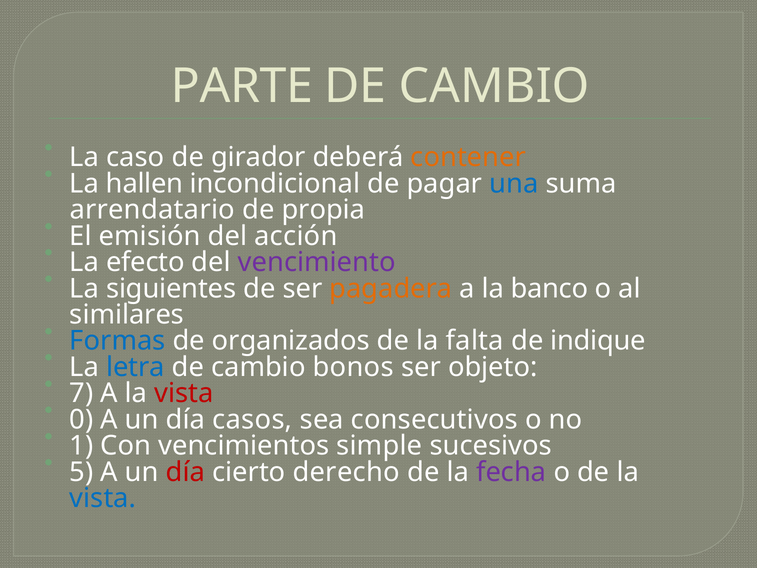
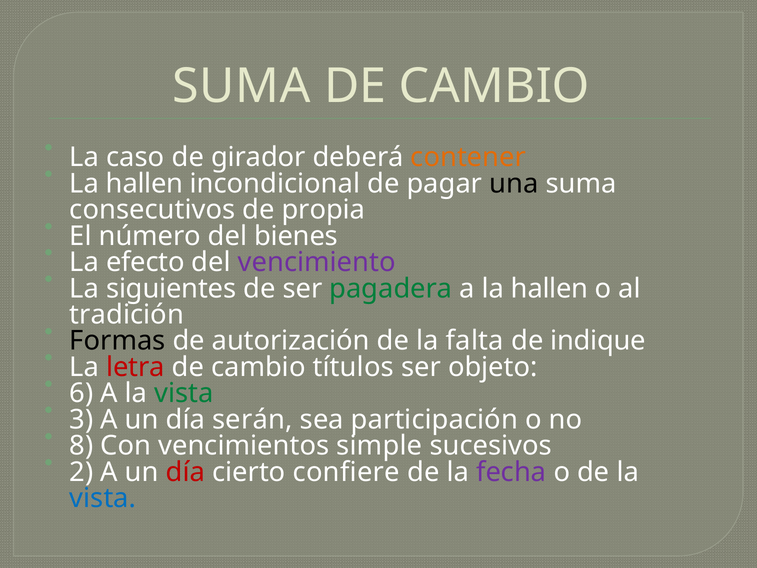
PARTE: PARTE -> SUMA (241, 86)
una colour: blue -> black (514, 183)
arrendatario: arrendatario -> consecutivos (152, 210)
emisión: emisión -> número (150, 236)
acción: acción -> bienes (296, 236)
pagadera colour: orange -> green (391, 288)
a la banco: banco -> hallen (550, 288)
similares: similares -> tradición (127, 315)
Formas colour: blue -> black (117, 341)
organizados: organizados -> autorización (291, 341)
letra colour: blue -> red (135, 367)
bonos: bonos -> títulos (353, 367)
7: 7 -> 6 (81, 393)
vista colour: red -> green (184, 393)
0: 0 -> 3 (81, 419)
casos: casos -> serán (252, 419)
consecutivos: consecutivos -> participación (434, 419)
1: 1 -> 8 (81, 446)
5: 5 -> 2 (81, 472)
derecho: derecho -> confiere (346, 472)
